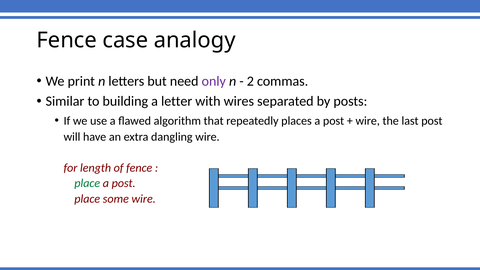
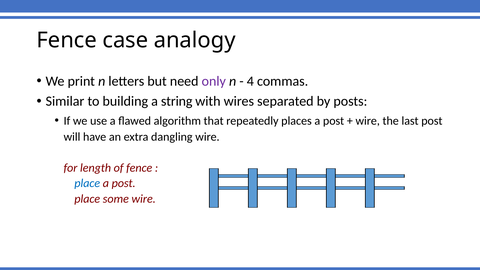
2: 2 -> 4 (250, 81)
letter: letter -> string (177, 101)
place colour: green -> blue (87, 183)
